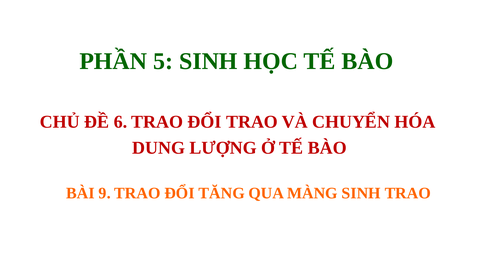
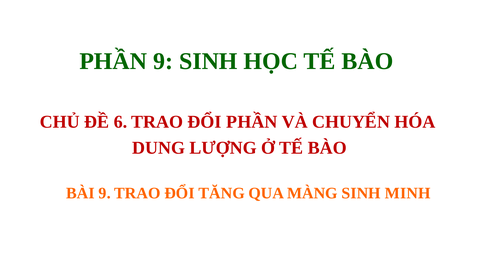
PHẦN 5: 5 -> 9 (163, 61)
ĐỔI TRAO: TRAO -> PHẦN (252, 122)
SINH TRAO: TRAO -> MINH (408, 193)
